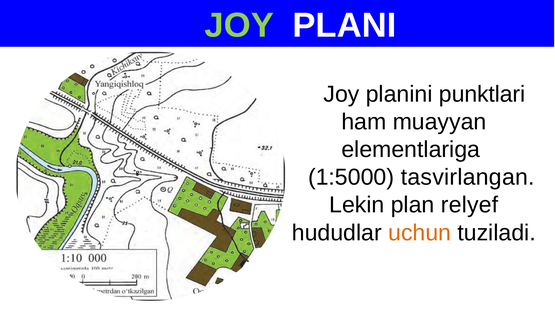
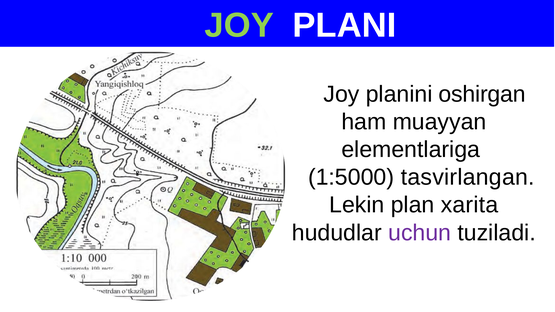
punktlari: punktlari -> oshirgan (482, 94)
relyef: relyef -> xarita (470, 205)
uchun colour: orange -> purple (420, 233)
